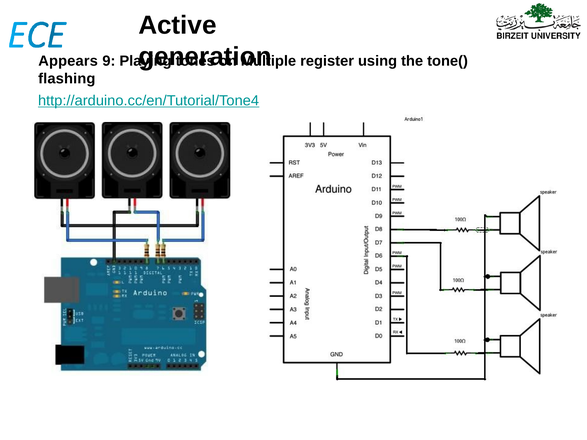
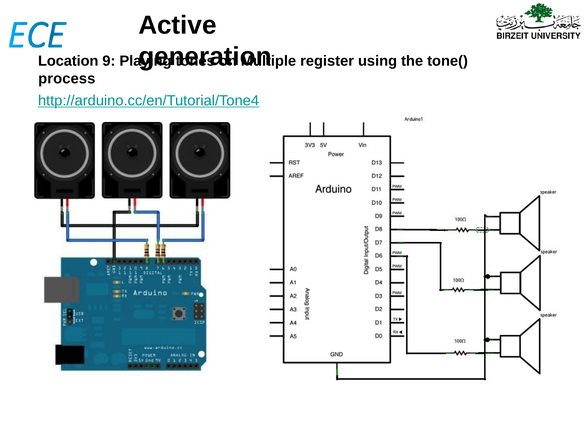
Appears: Appears -> Location (68, 61)
flashing: flashing -> process (67, 79)
